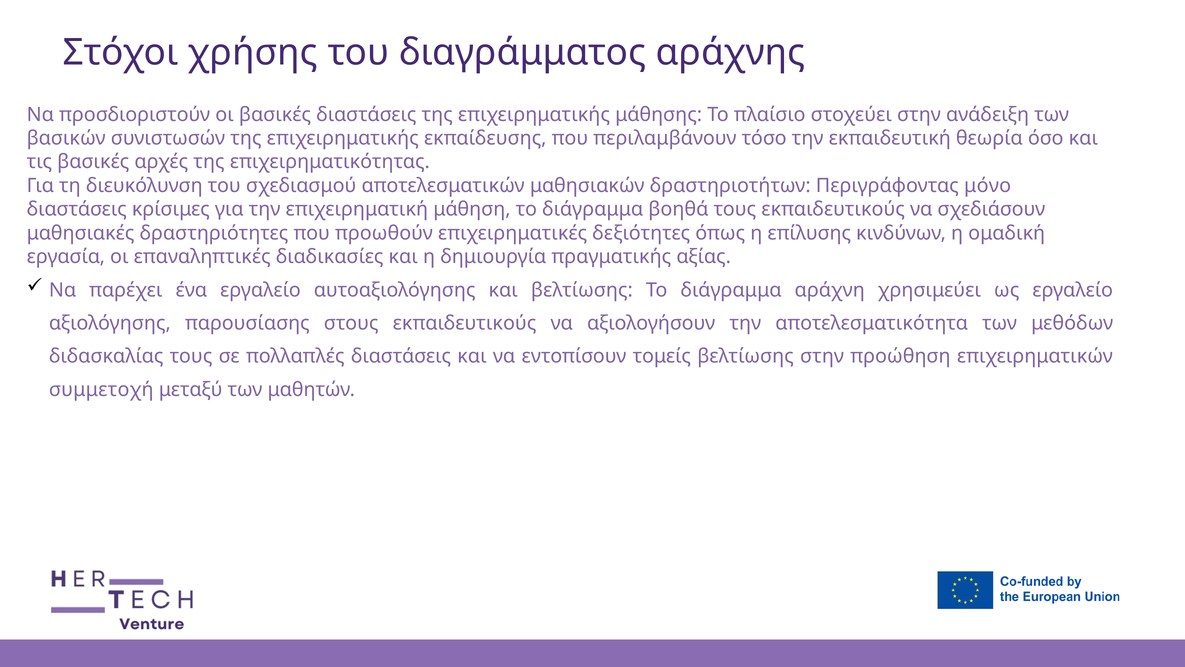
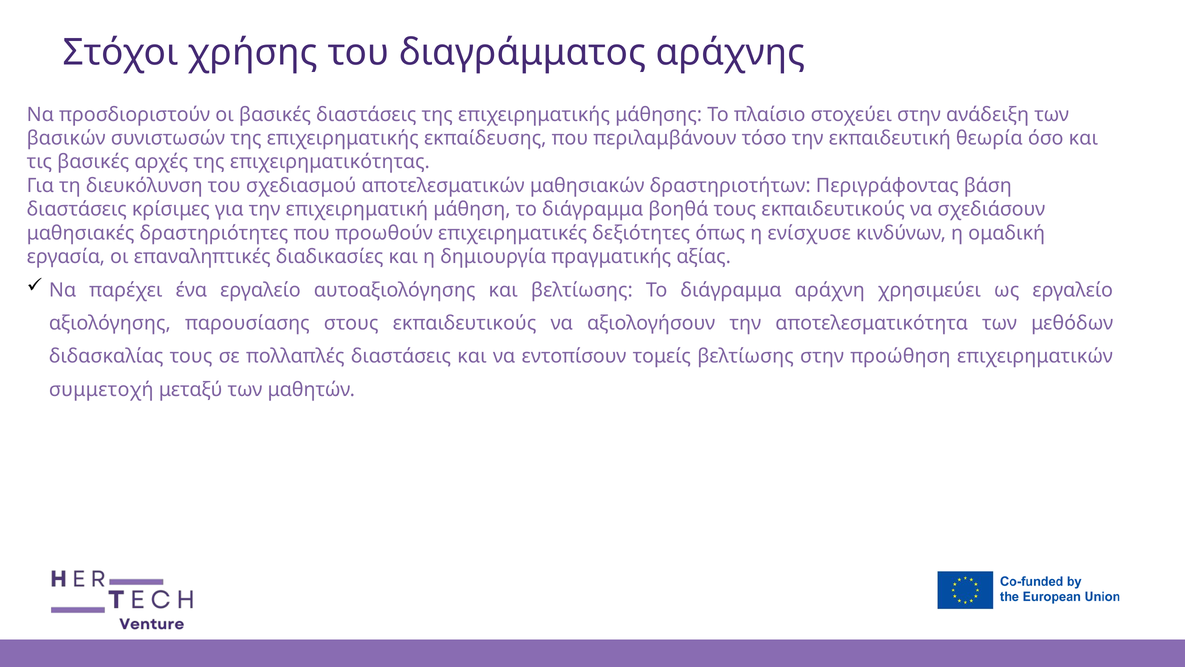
μόνο: μόνο -> βάση (988, 186)
επίλυσης: επίλυσης -> ενίσχυσε (809, 233)
